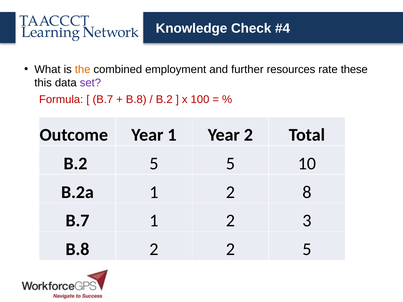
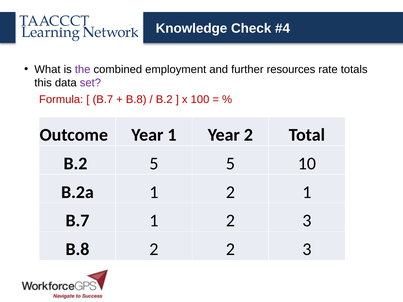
the colour: orange -> purple (83, 69)
these: these -> totals (354, 69)
2 8: 8 -> 1 (307, 192)
2 2 5: 5 -> 3 (307, 250)
